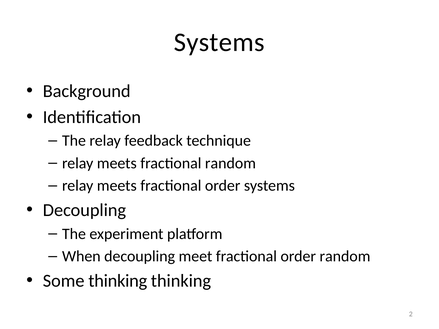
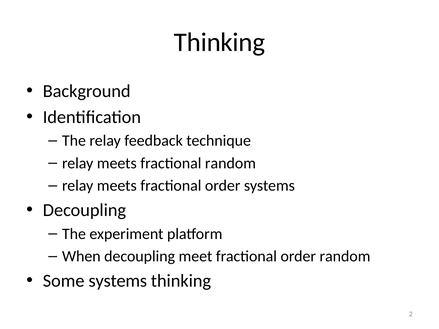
Systems: Systems -> Thinking (219, 42)
Some thinking: thinking -> systems (118, 281)
